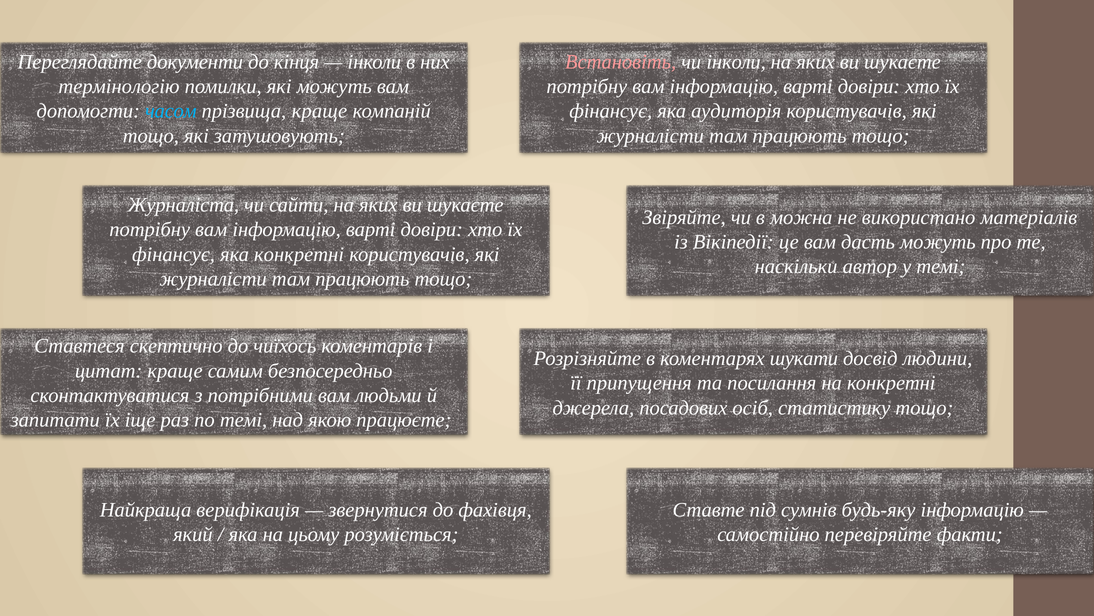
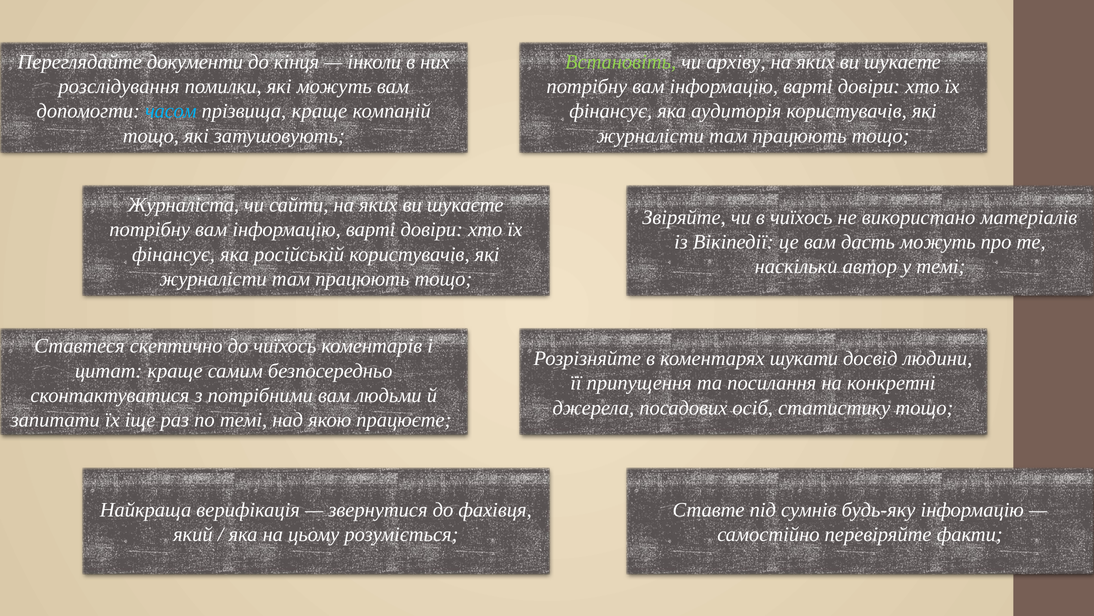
Встановіть colour: pink -> light green (621, 62)
чи інколи: інколи -> архіву (736, 62)
термінологію: термінологію -> розслідування (119, 86)
в можна: можна -> чиїхось (801, 217)
яка конкретні: конкретні -> російській (299, 254)
